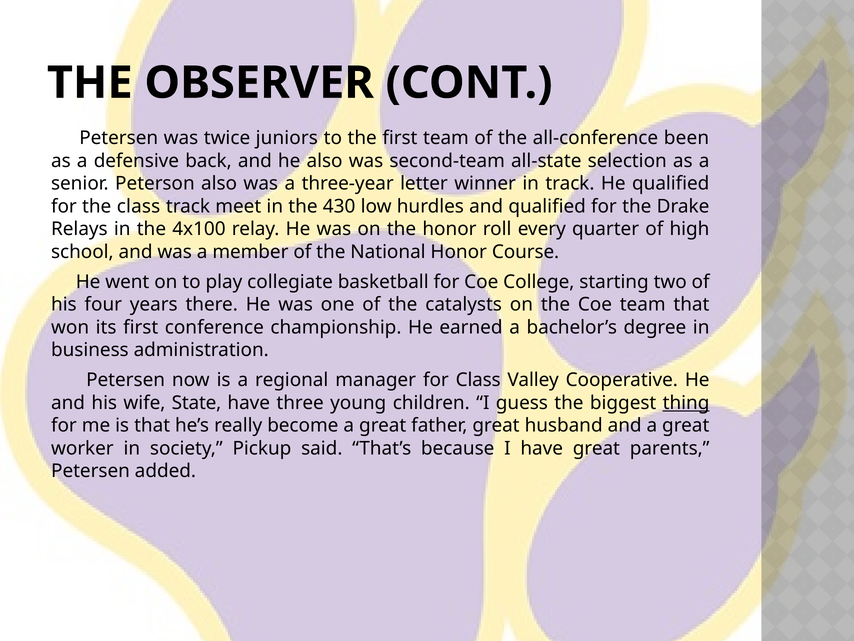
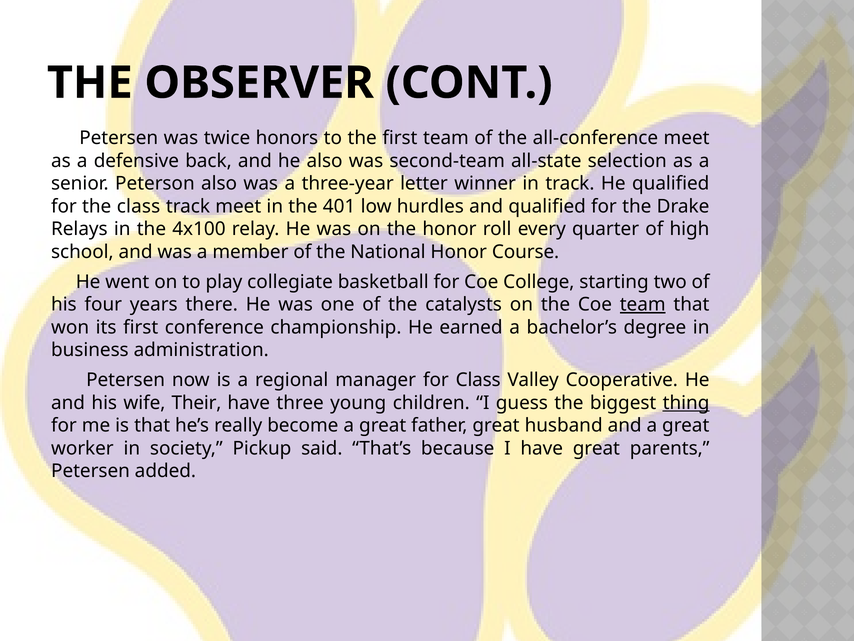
juniors: juniors -> honors (287, 138)
all-conference been: been -> meet (687, 138)
430: 430 -> 401 (339, 206)
team underline: none -> present (643, 304)
State: State -> Their (196, 403)
